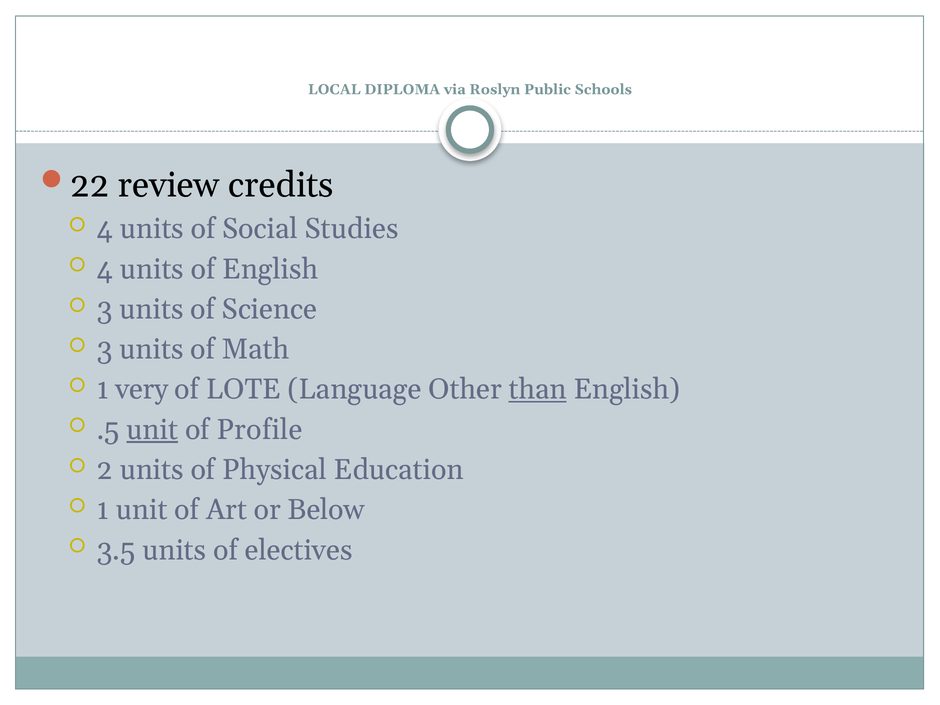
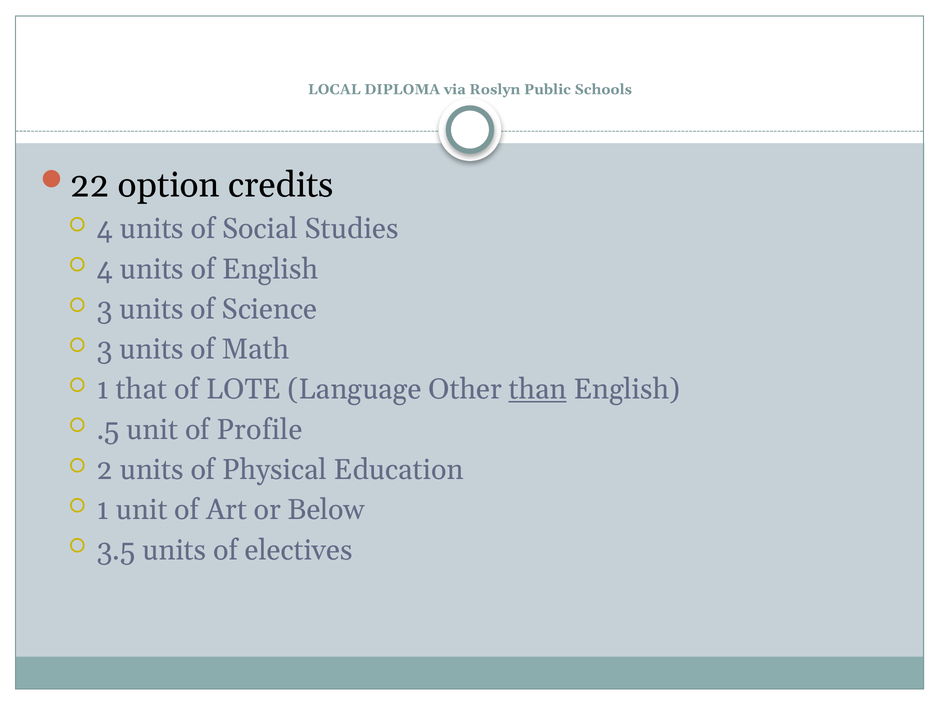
review: review -> option (169, 185)
very: very -> that (142, 390)
unit underline: present -> none (152, 430)
